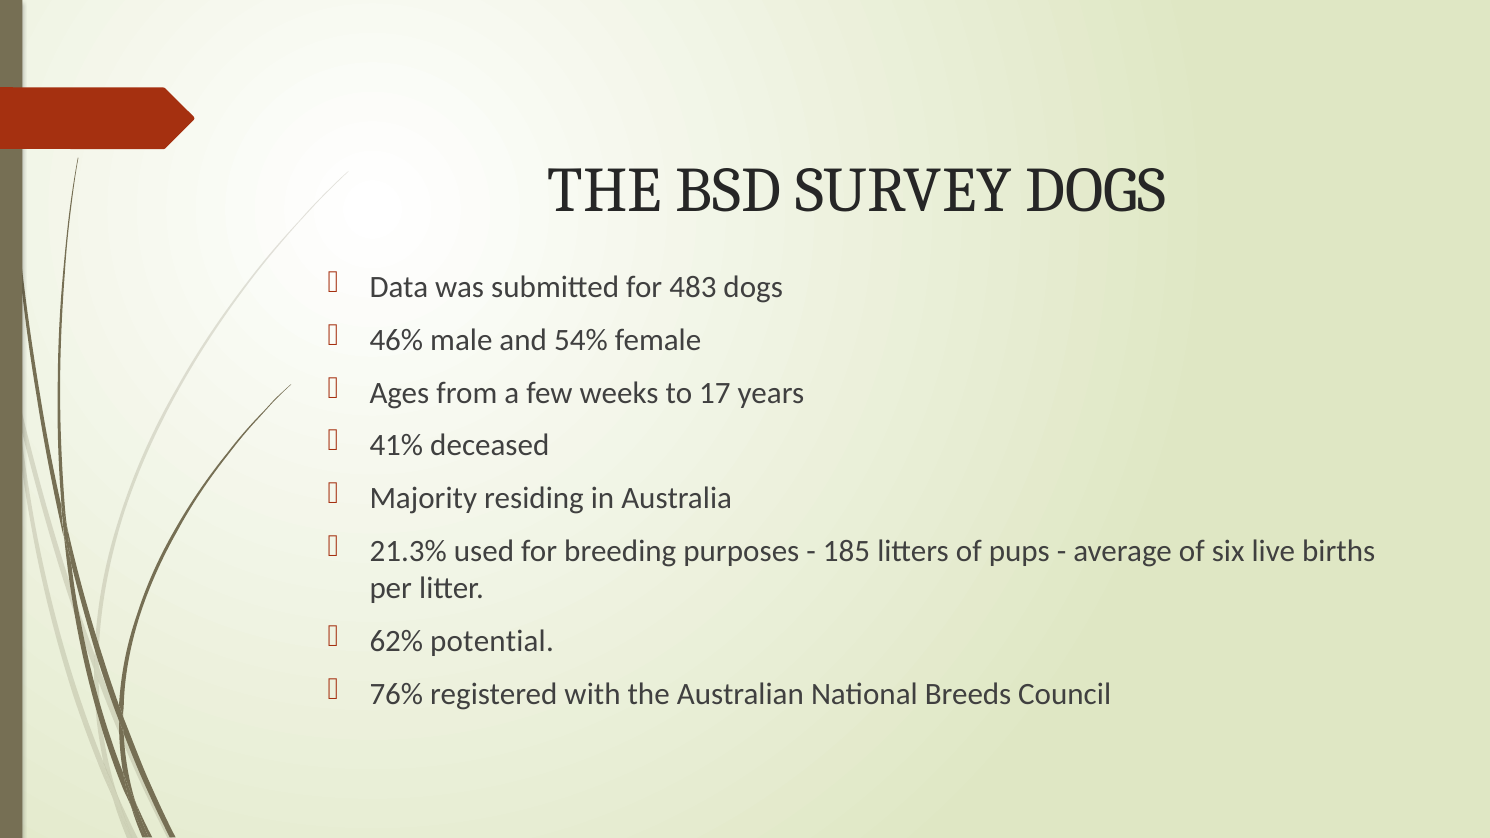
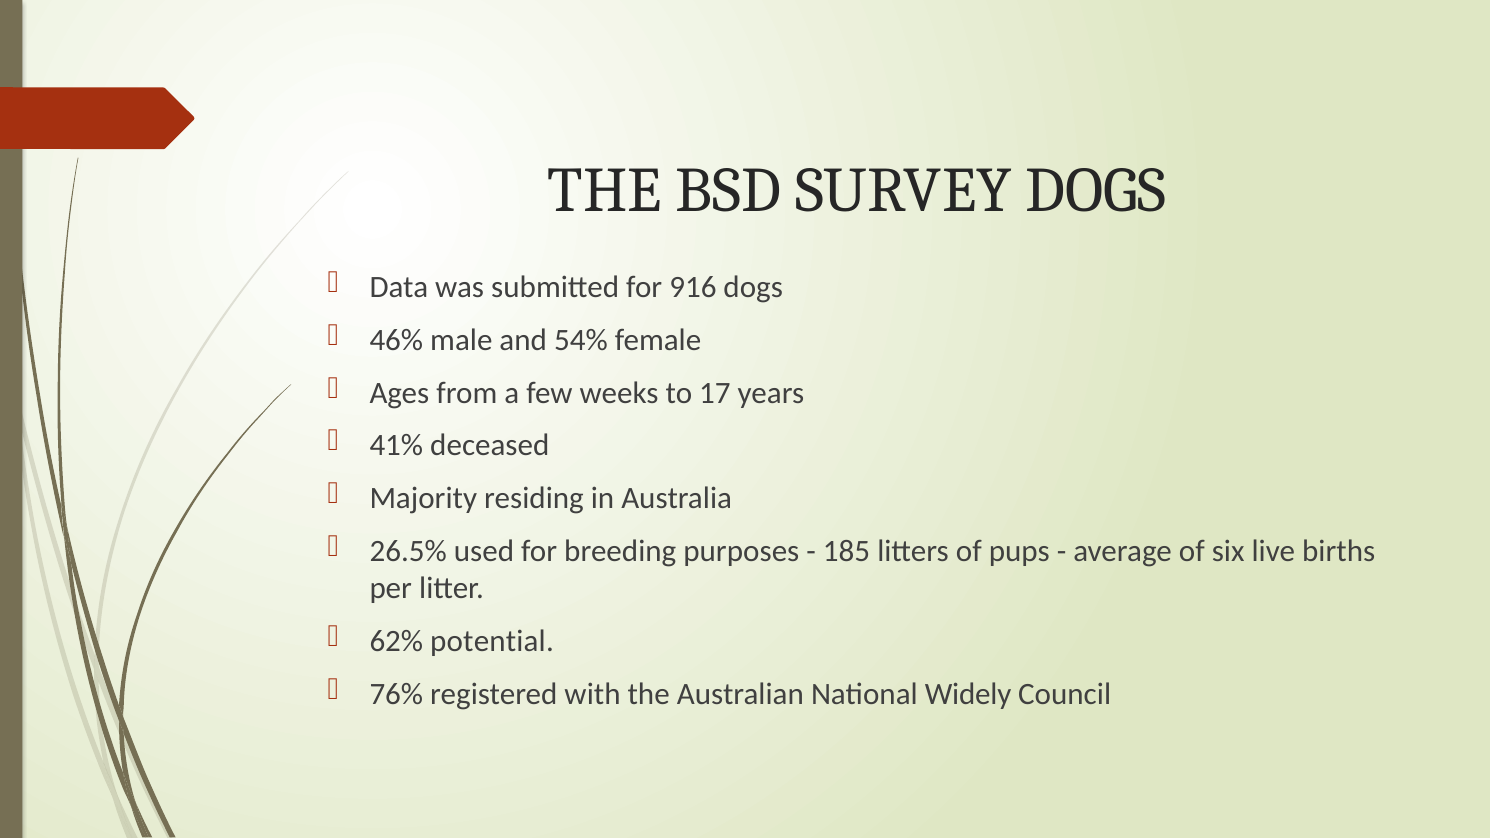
483: 483 -> 916 (693, 287)
21.3%: 21.3% -> 26.5% (408, 551)
Breeds: Breeds -> Widely (968, 694)
